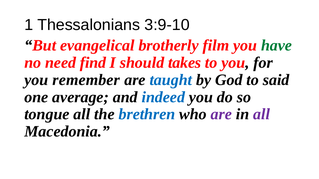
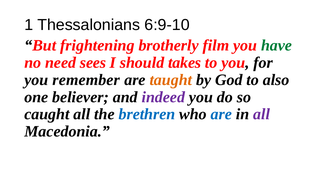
3:9-10: 3:9-10 -> 6:9-10 (167, 25)
evangelical: evangelical -> frightening (97, 46)
find: find -> sees (93, 63)
taught colour: blue -> orange (171, 80)
said: said -> also (276, 80)
average: average -> believer (81, 97)
indeed colour: blue -> purple (163, 97)
tongue: tongue -> caught (47, 115)
are colour: purple -> blue (221, 115)
